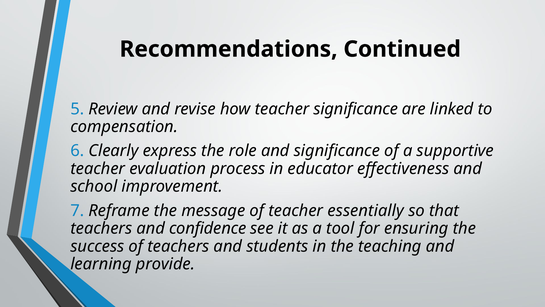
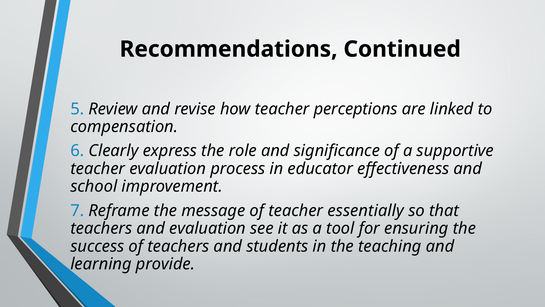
teacher significance: significance -> perceptions (356, 109)
and confidence: confidence -> evaluation (208, 228)
